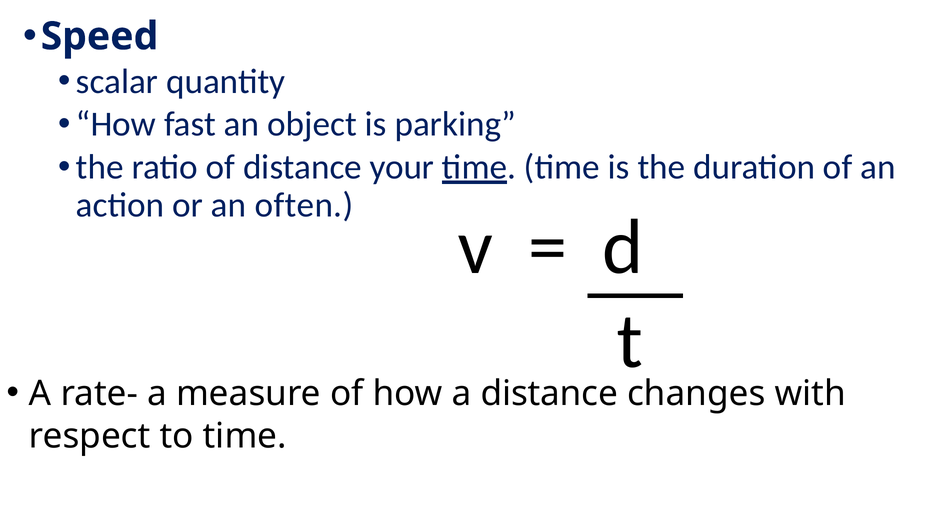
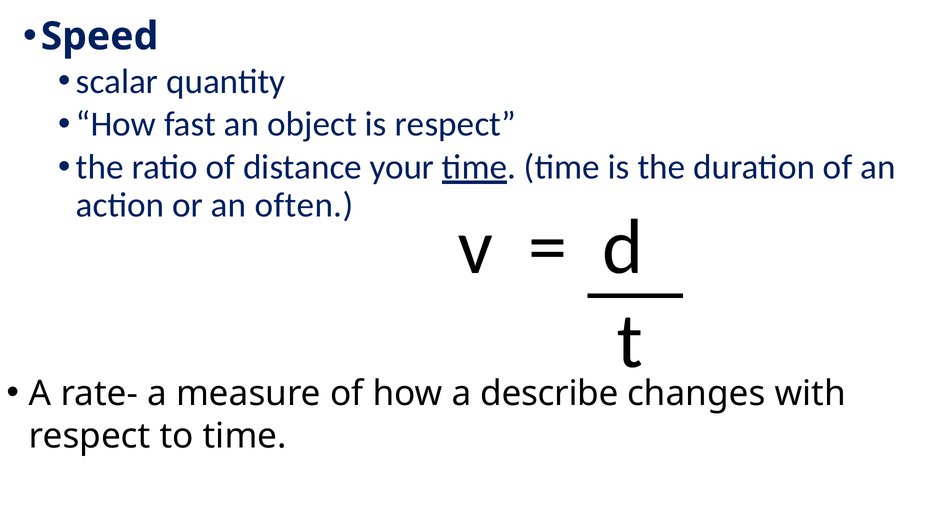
is parking: parking -> respect (455, 124)
a distance: distance -> describe (549, 394)
